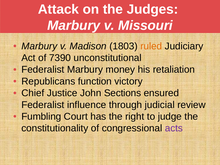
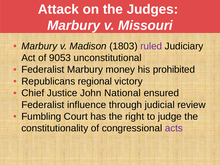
ruled colour: orange -> purple (151, 46)
7390: 7390 -> 9053 (60, 58)
retaliation: retaliation -> prohibited (174, 70)
function: function -> regional (95, 81)
Sections: Sections -> National (122, 93)
